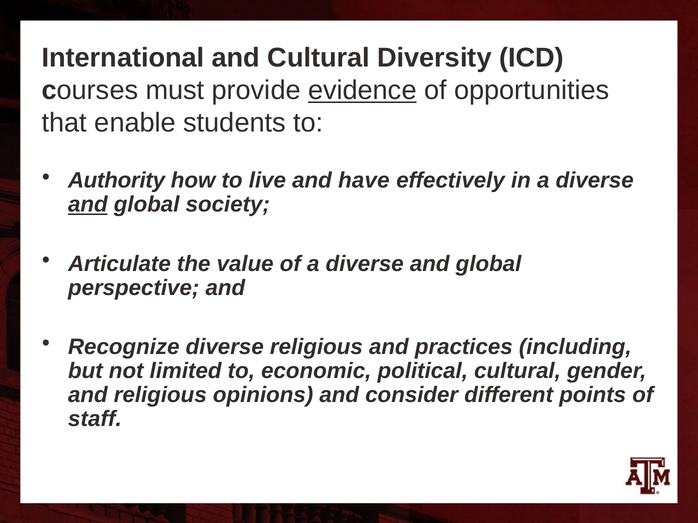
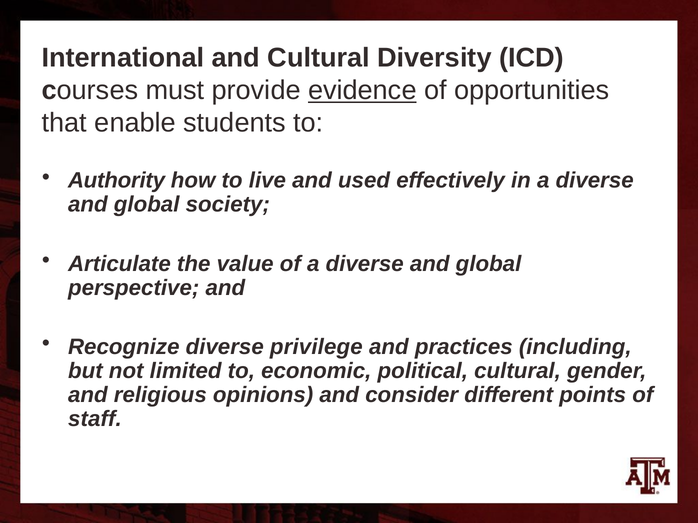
have: have -> used (364, 181)
and underline: present -> none (88, 205)
diverse religious: religious -> privilege (316, 347)
